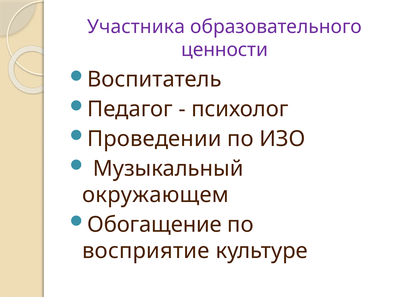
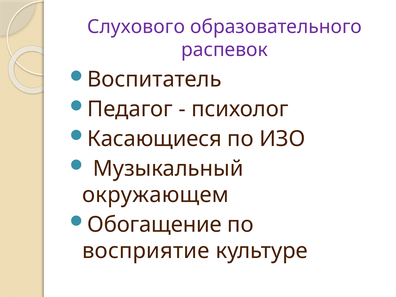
Участника: Участника -> Слухового (136, 27)
ценности: ценности -> распевок (225, 50)
Проведении: Проведении -> Касающиеся (154, 139)
